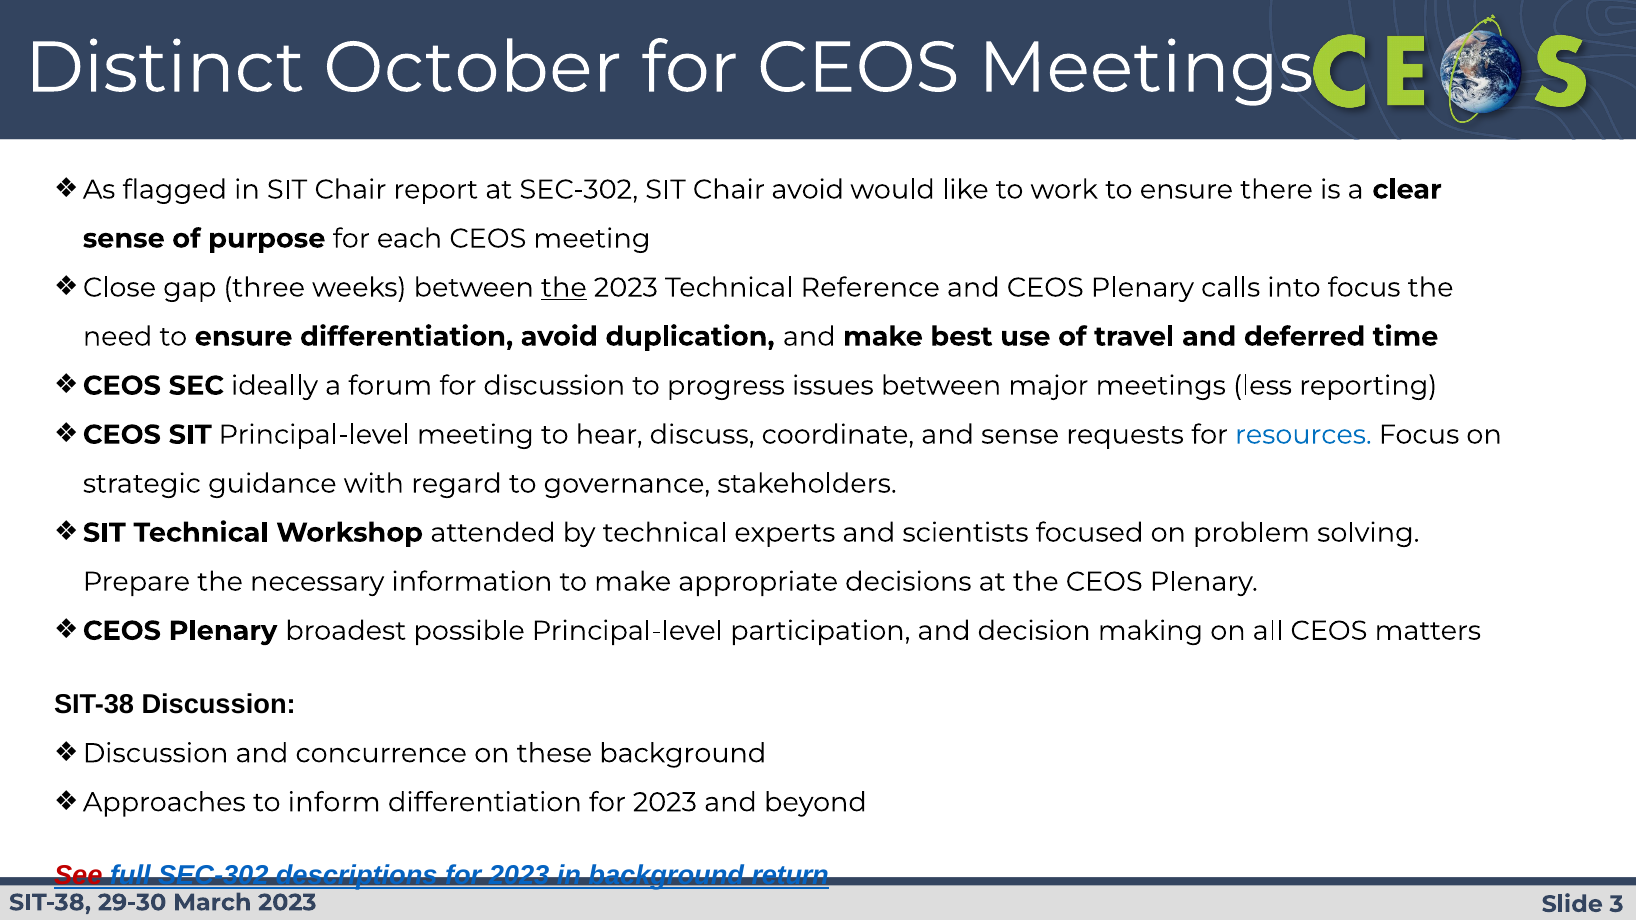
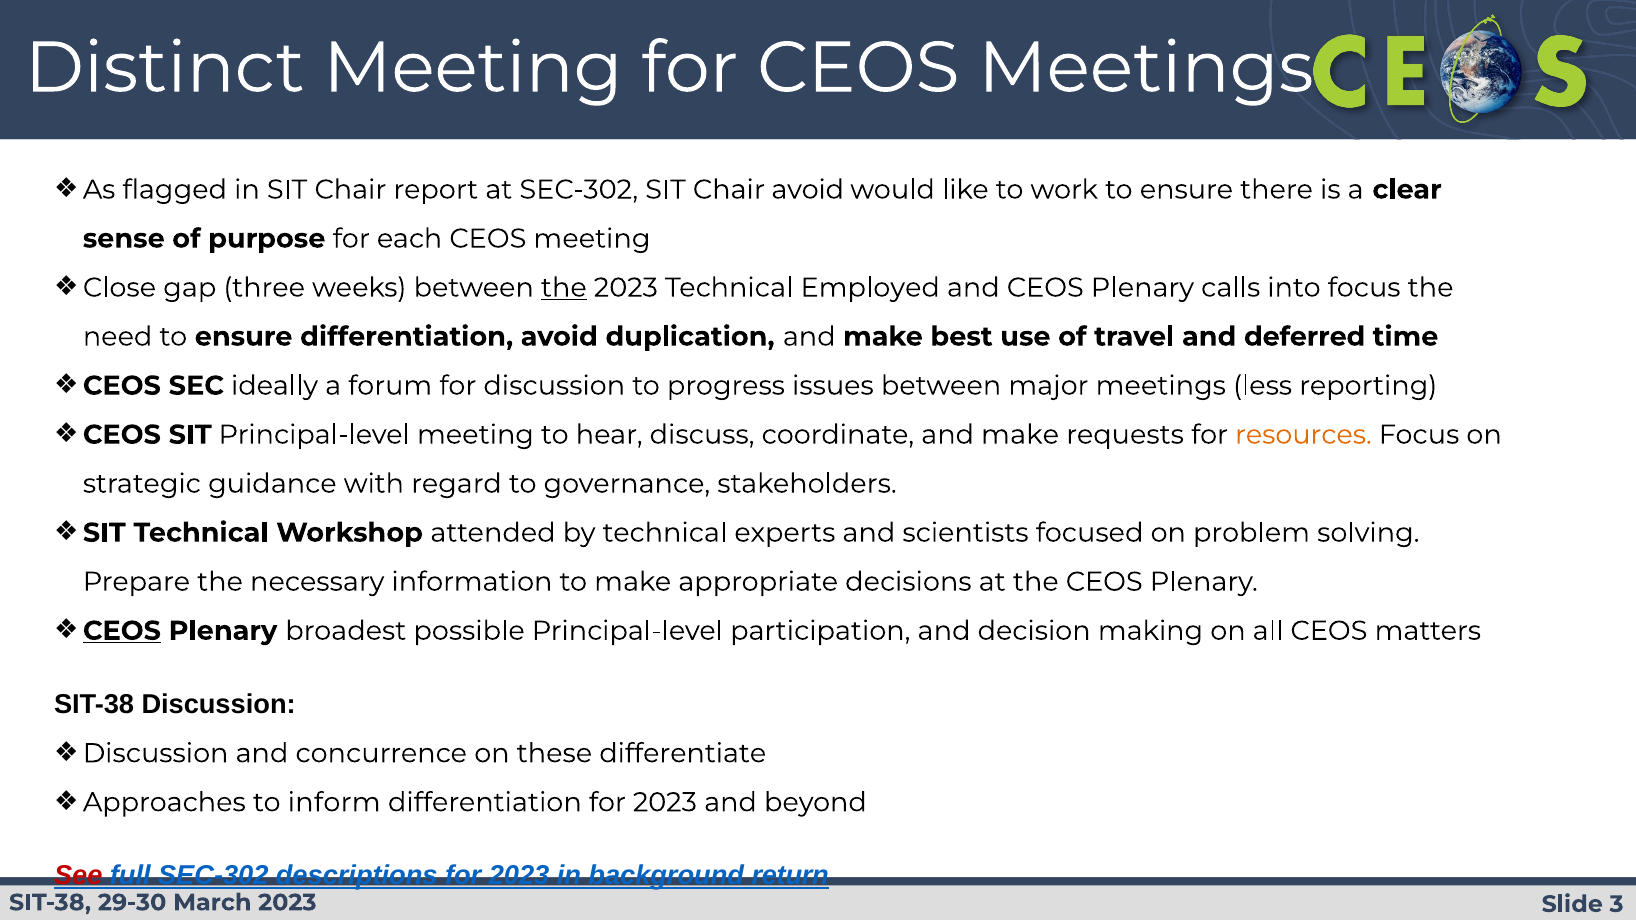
Distinct October: October -> Meeting (473, 68)
Reference: Reference -> Employed (870, 288)
coordinate and sense: sense -> make (1020, 435)
resources colour: blue -> orange (1303, 435)
CEOS underline: none -> present (122, 631)
these background: background -> differentiate (683, 753)
